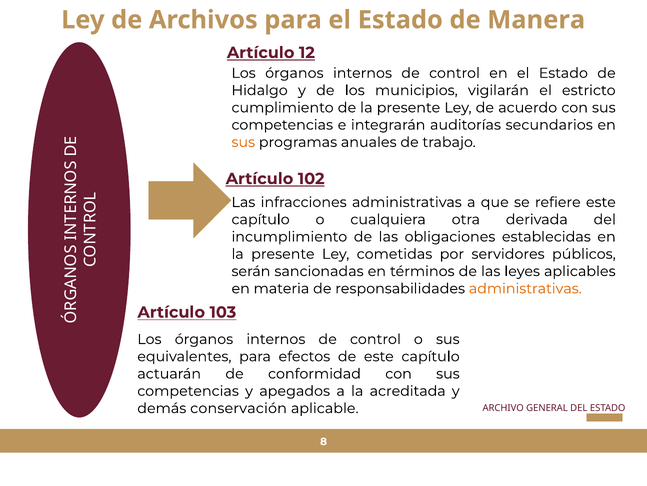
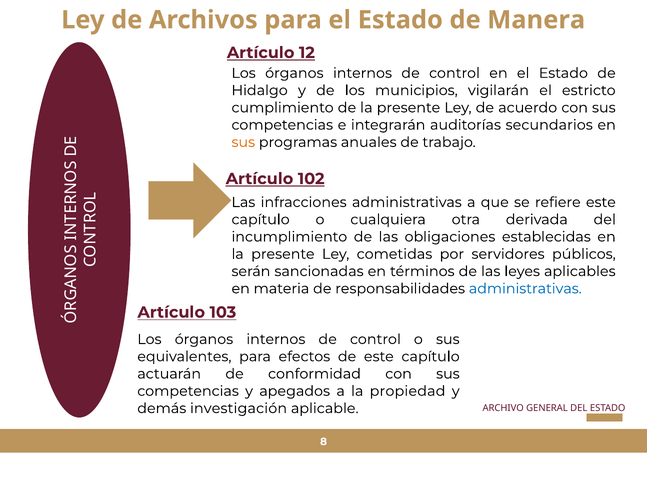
administrativas colour: orange -> blue (525, 288)
acreditada: acreditada -> propiedad (408, 390)
conservación: conservación -> investigación (239, 408)
